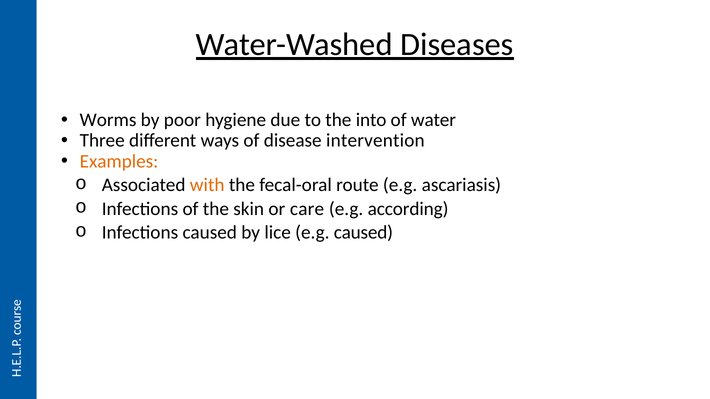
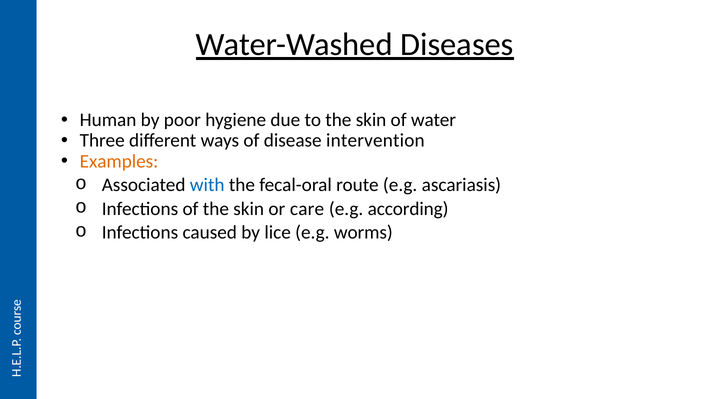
Worms: Worms -> Human (108, 120)
to the into: into -> skin (371, 120)
with colour: orange -> blue (207, 185)
e.g caused: caused -> worms (363, 233)
